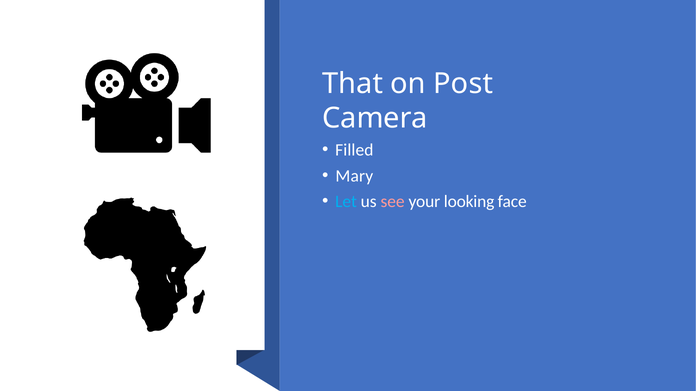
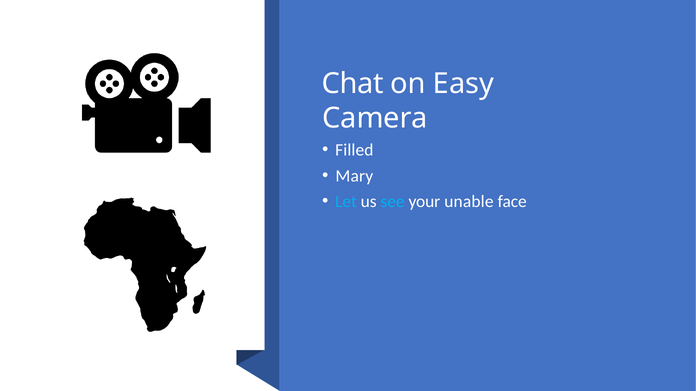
That: That -> Chat (353, 84)
Post: Post -> Easy (463, 84)
see colour: pink -> light blue (393, 202)
looking: looking -> unable (469, 202)
